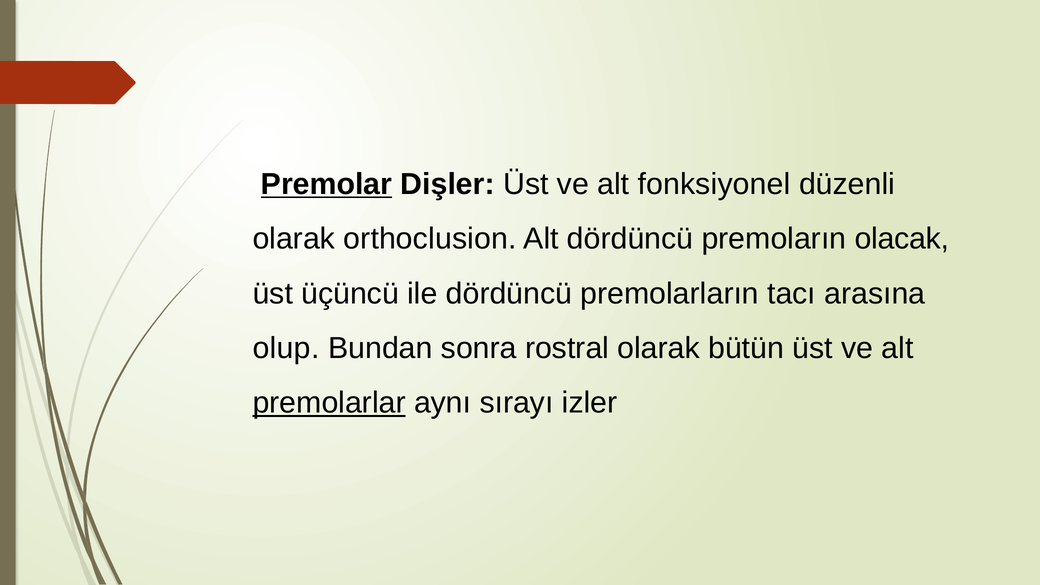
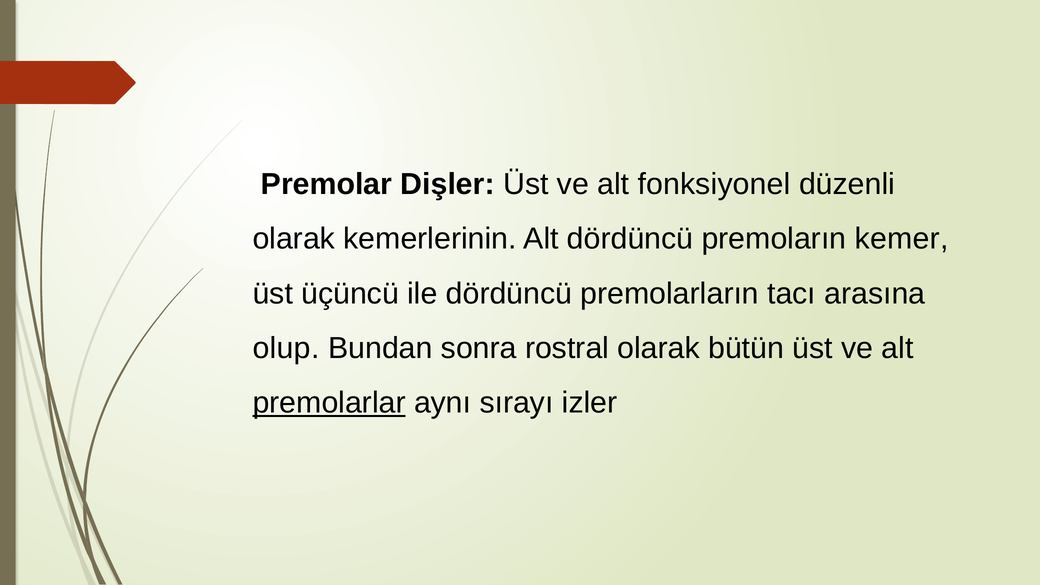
Premolar underline: present -> none (327, 184)
orthoclusion: orthoclusion -> kemerlerinin (430, 239)
olacak: olacak -> kemer (902, 239)
